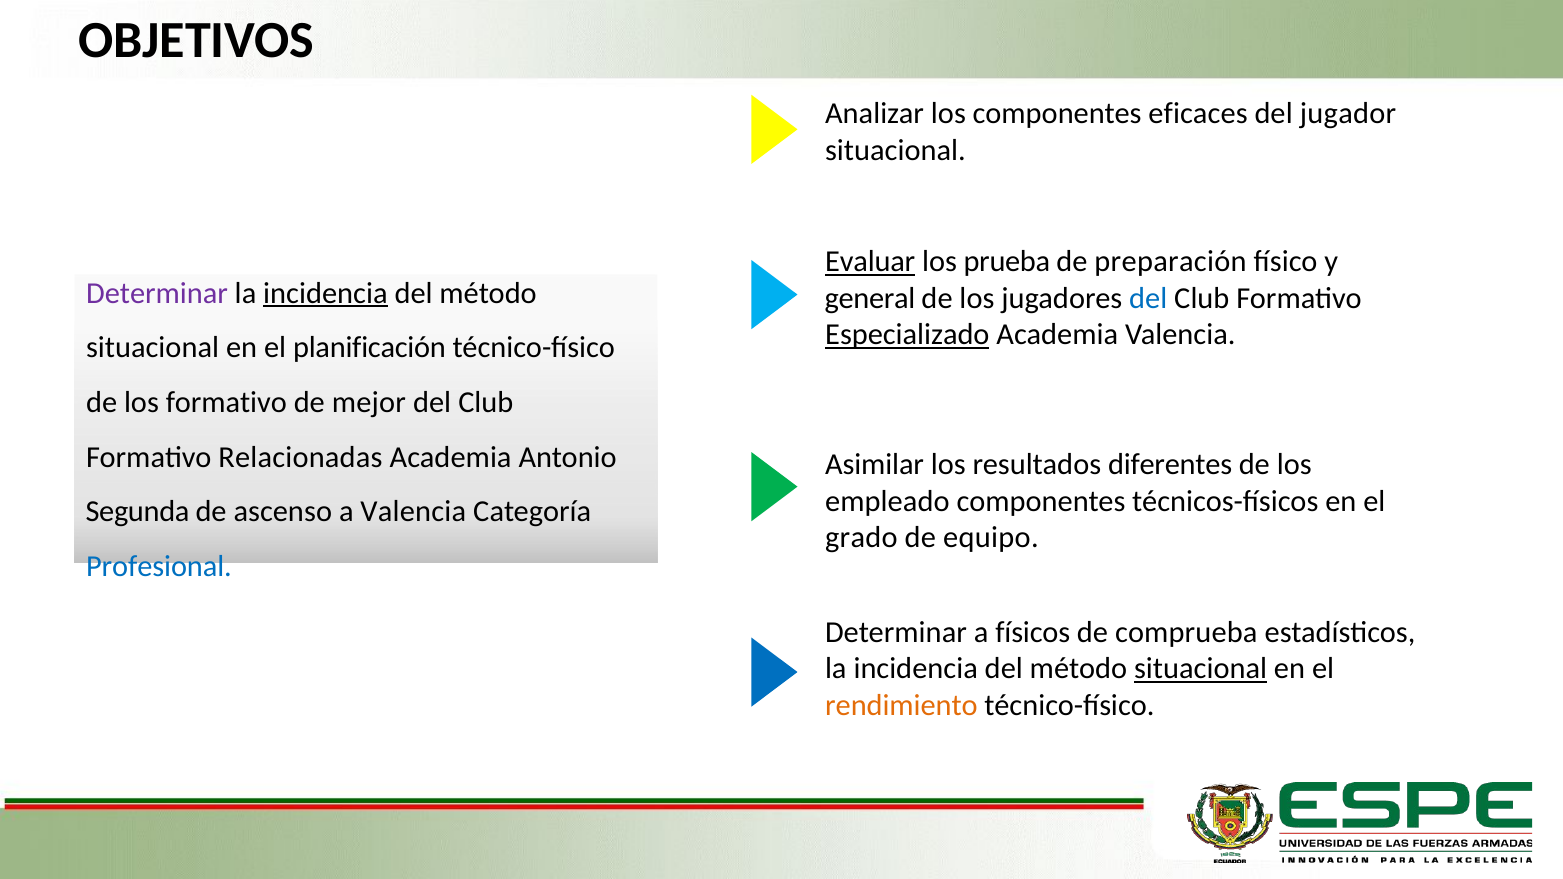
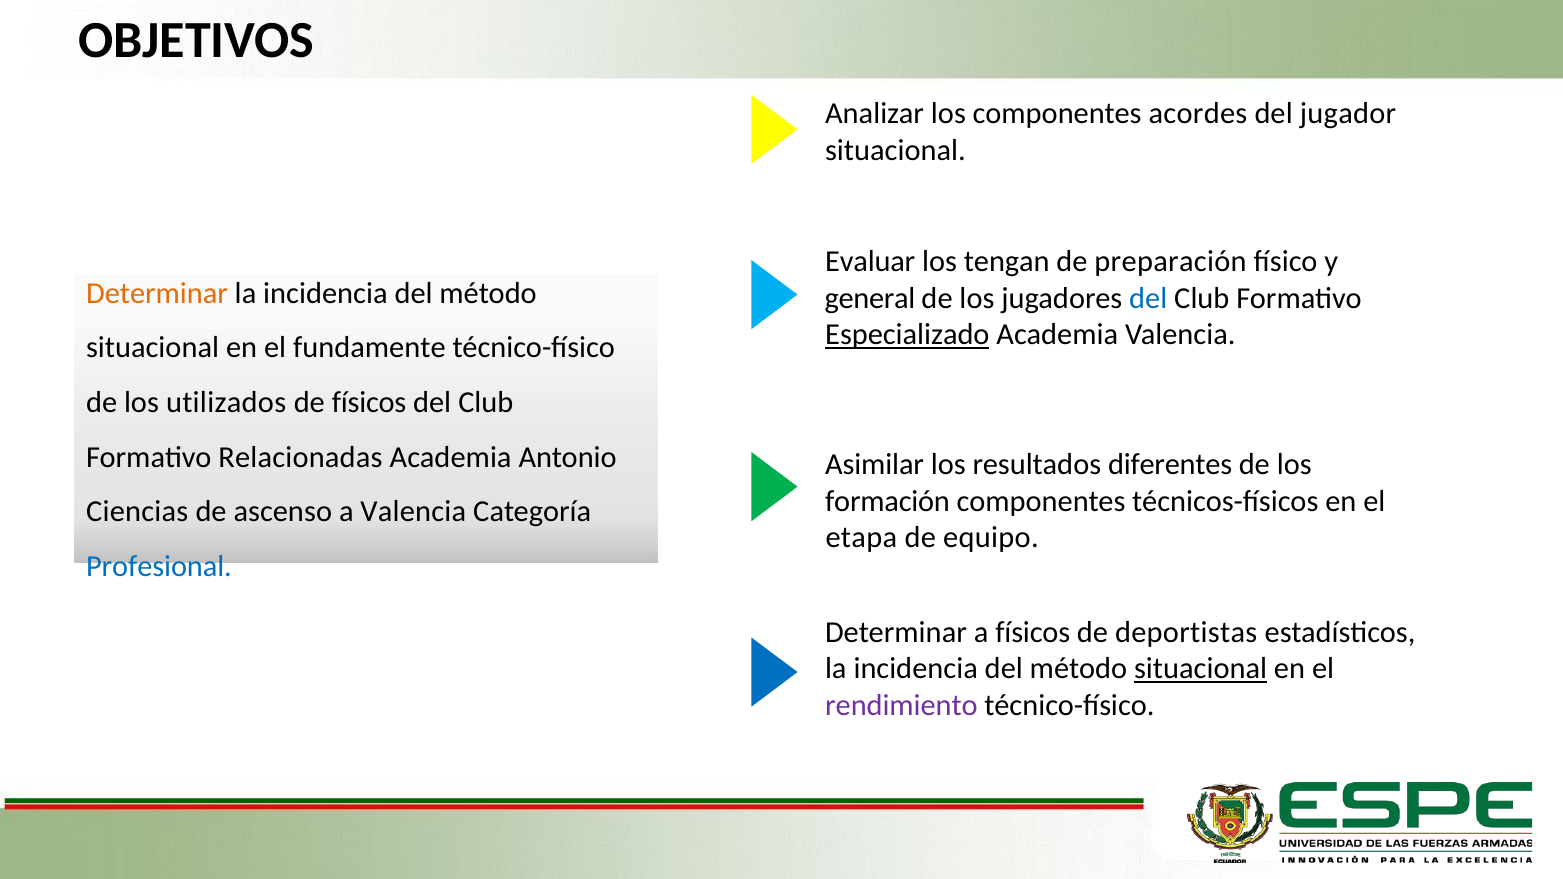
eficaces: eficaces -> acordes (1198, 114)
Evaluar underline: present -> none (870, 262)
prueba: prueba -> tengan (1007, 262)
Determinar colour: purple -> orange (157, 293)
incidencia underline: present -> none (325, 293)
planificación: planificación -> fundamente (369, 348)
los formativo: formativo -> utilizados (226, 403)
de mejor: mejor -> físicos (369, 403)
empleado: empleado -> formación (888, 501)
Segunda: Segunda -> Ciencias (137, 512)
grado: grado -> etapa (861, 538)
comprueba: comprueba -> deportistas (1186, 632)
rendimiento colour: orange -> purple (901, 705)
